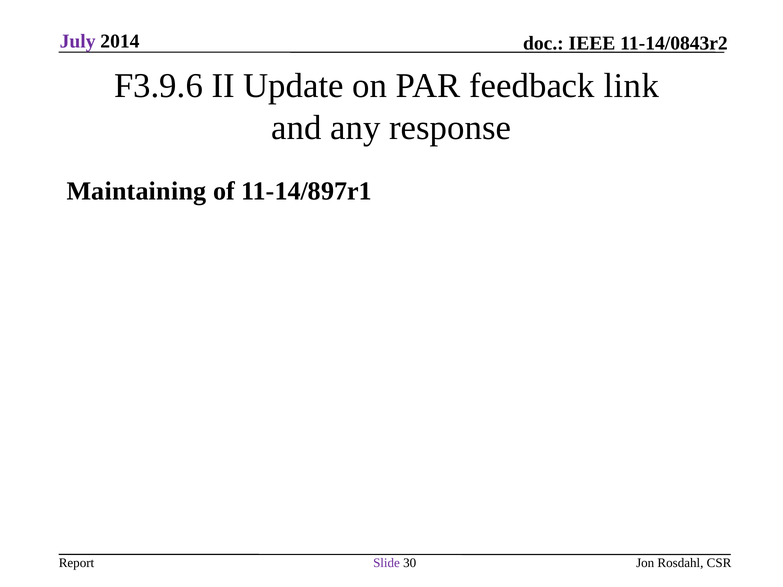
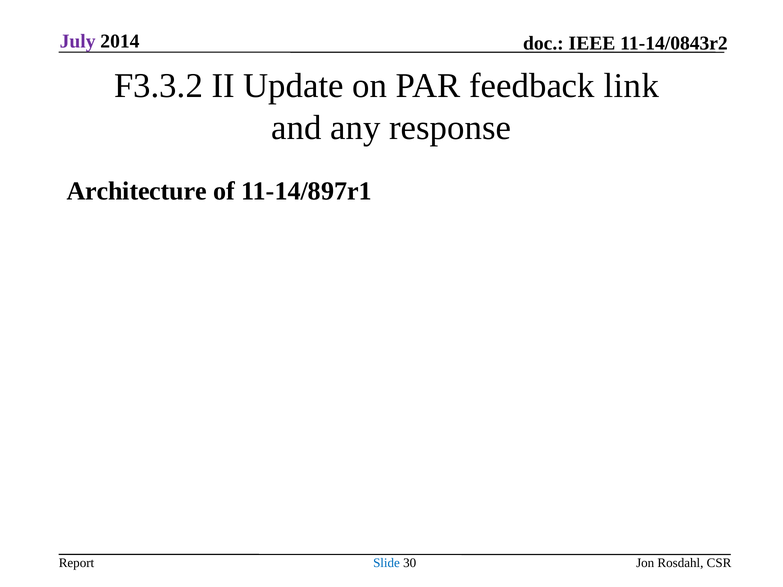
F3.9.6: F3.9.6 -> F3.3.2 (158, 86)
Maintaining: Maintaining -> Architecture (137, 191)
Slide colour: purple -> blue (387, 563)
